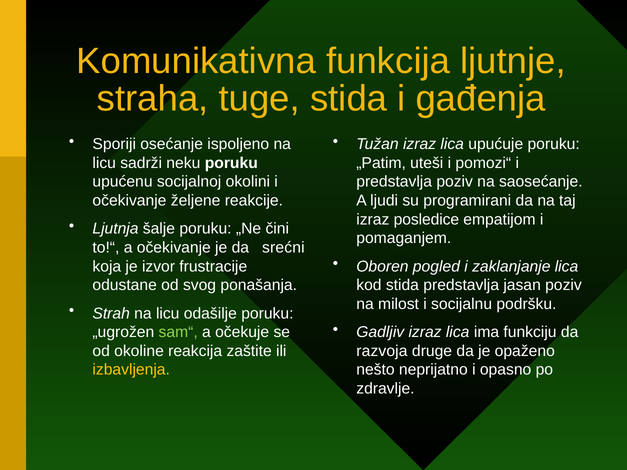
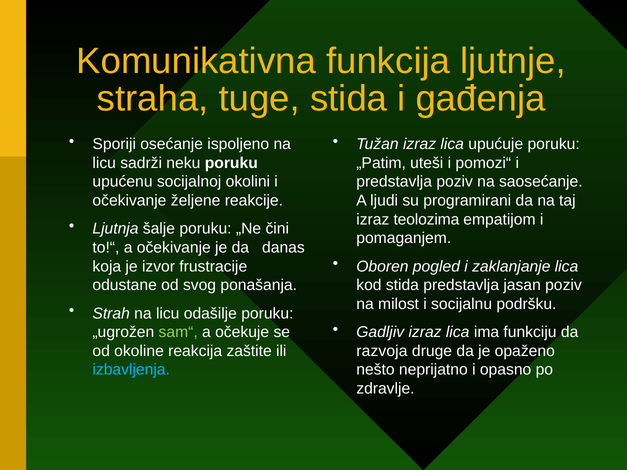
posledice: posledice -> teolozima (426, 220)
srećni: srećni -> danas (283, 248)
izbavljenja colour: yellow -> light blue (131, 370)
